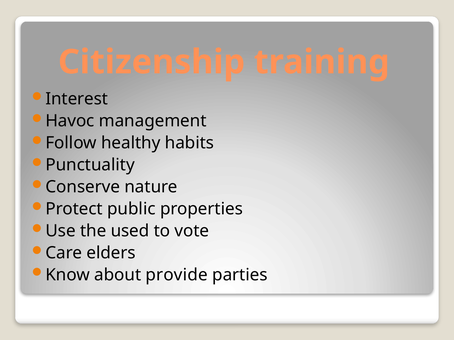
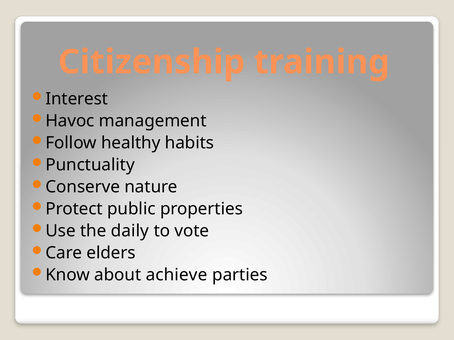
used: used -> daily (130, 231)
provide: provide -> achieve (177, 275)
